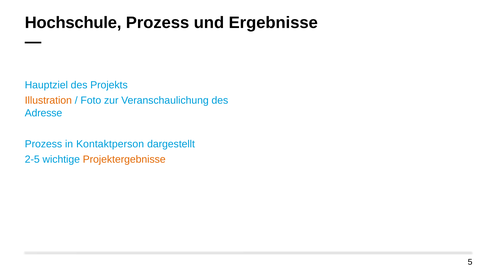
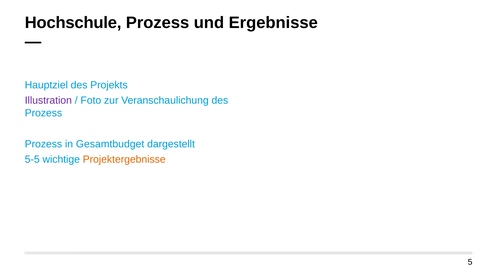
Illustration colour: orange -> purple (48, 101)
Adresse: Adresse -> Prozess (43, 113)
Kontaktperson: Kontaktperson -> Gesamtbudget (110, 144)
2-5: 2-5 -> 5-5 (32, 160)
